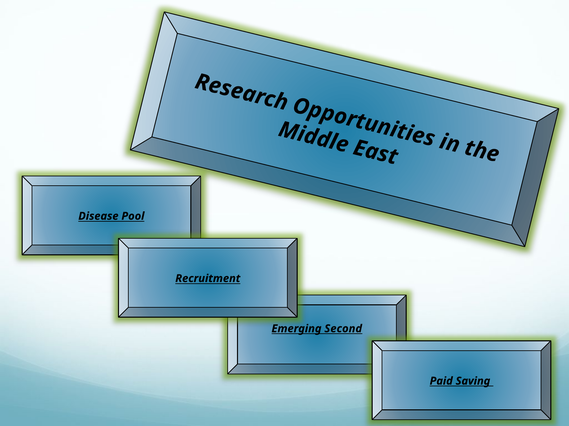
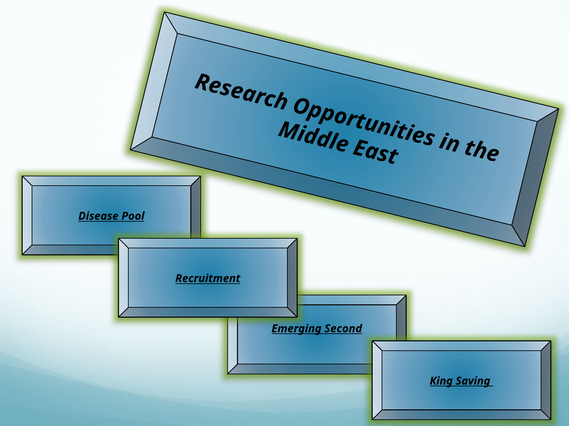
Paid: Paid -> King (441, 382)
